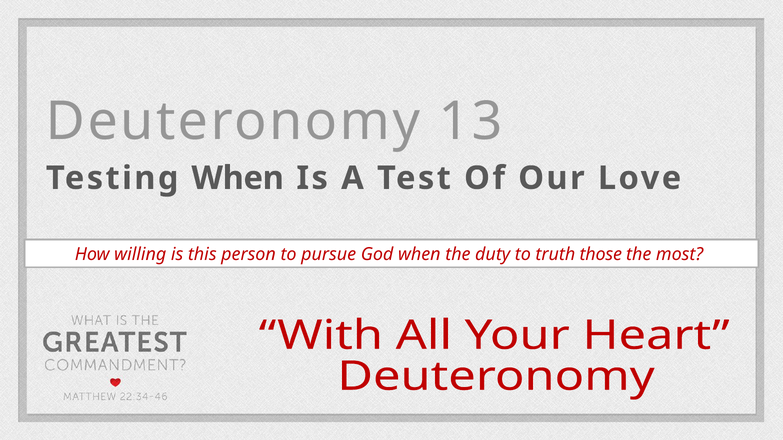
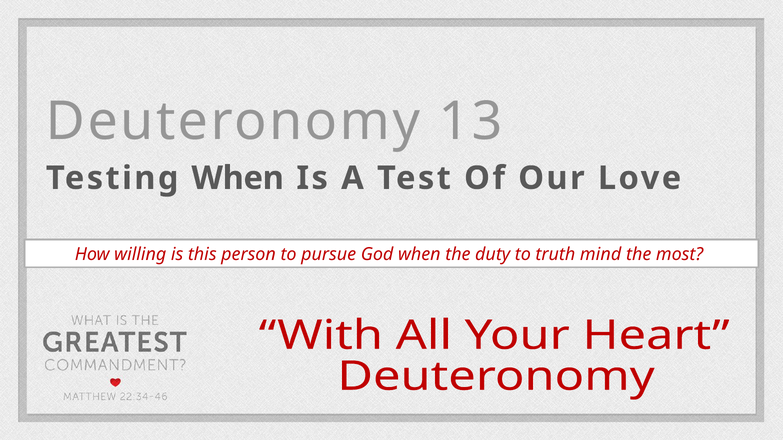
those: those -> mind (601, 255)
